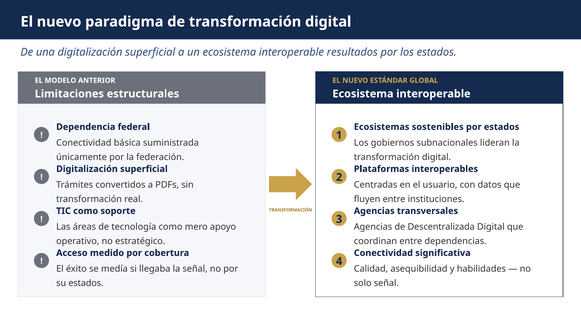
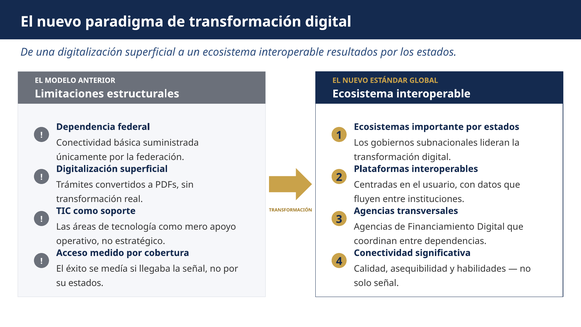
sostenibles: sostenibles -> importante (438, 127)
Descentralizada: Descentralizada -> Financiamiento (441, 227)
